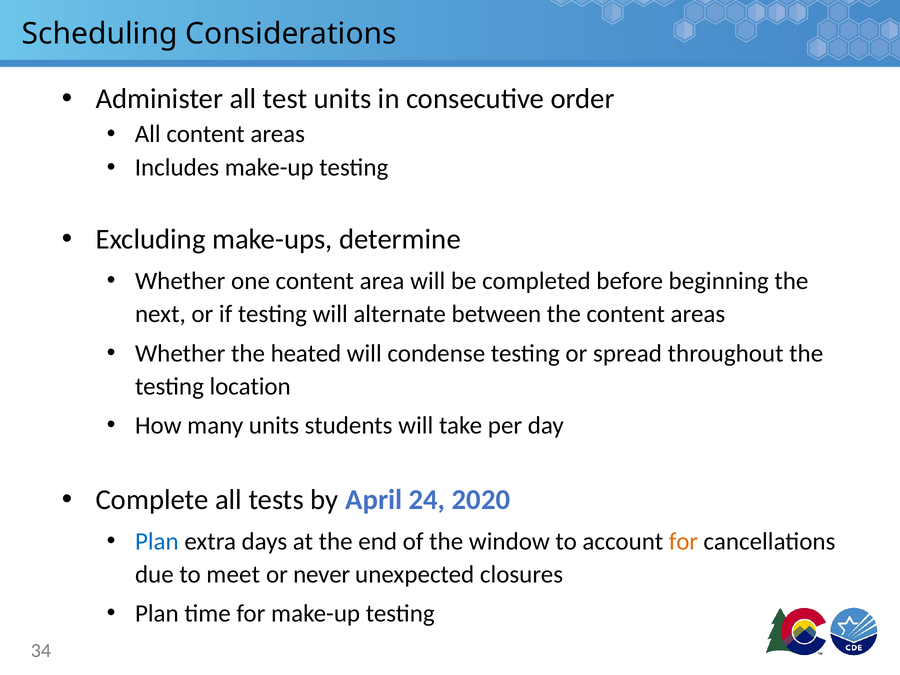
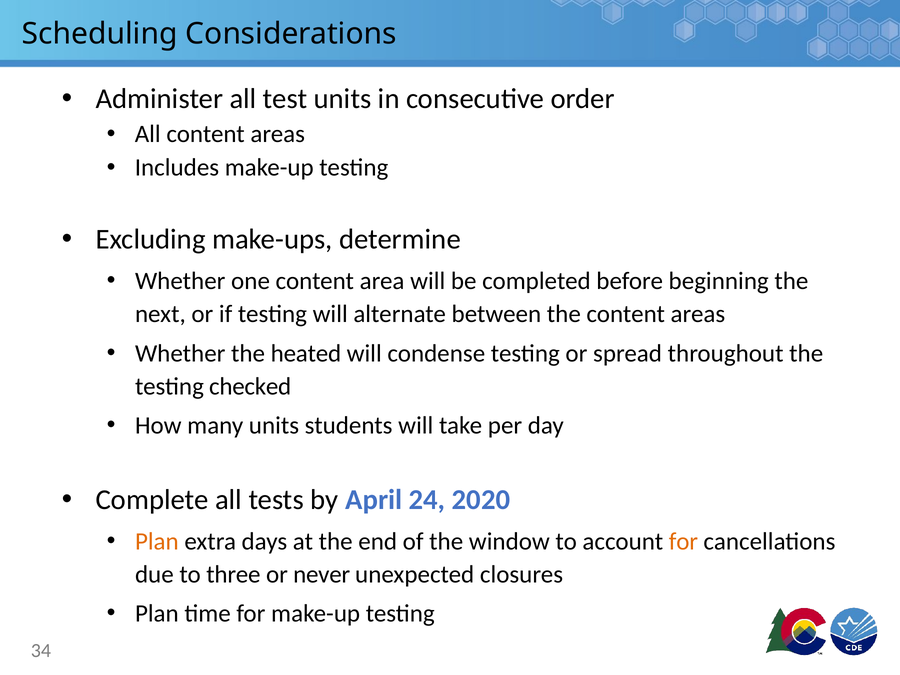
location: location -> checked (250, 386)
Plan colour: blue -> orange (157, 541)
meet: meet -> three (233, 574)
